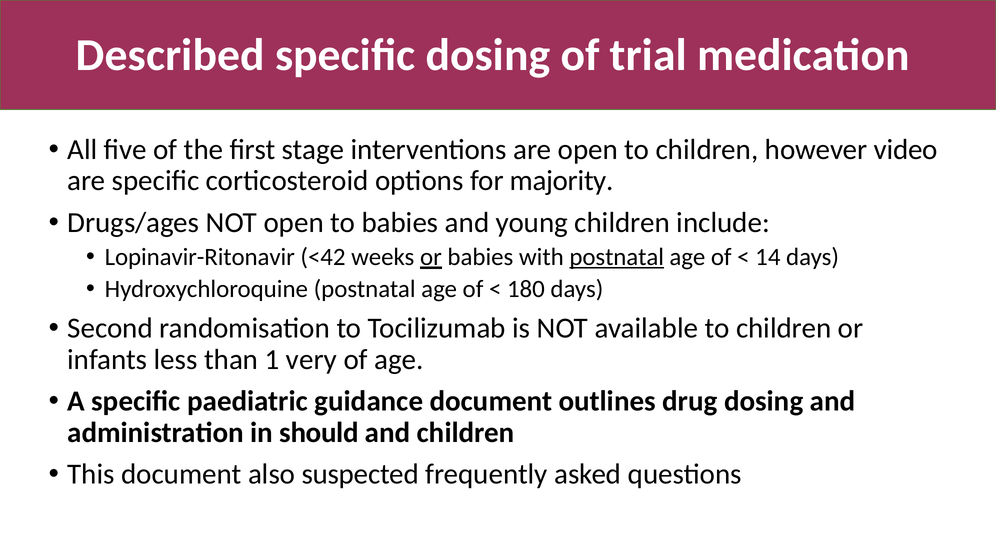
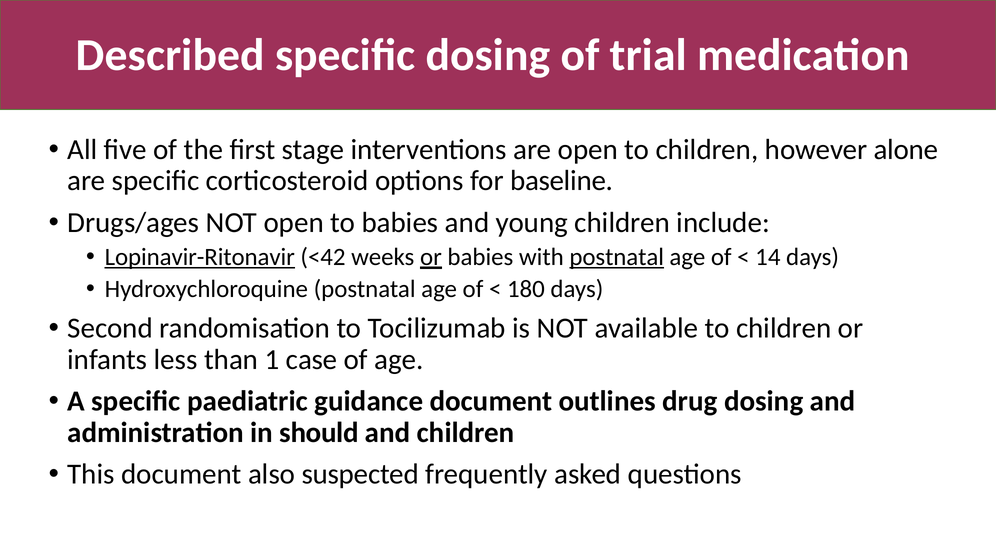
video: video -> alone (906, 150)
majority: majority -> baseline (562, 181)
Lopinavir-Ritonavir underline: none -> present (200, 257)
very: very -> case (312, 360)
